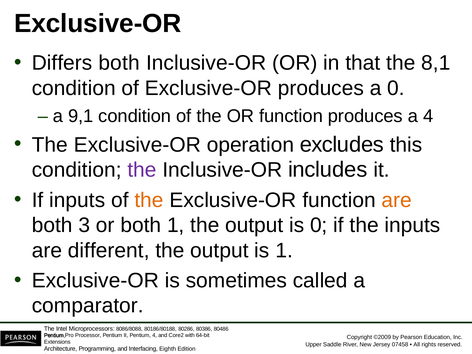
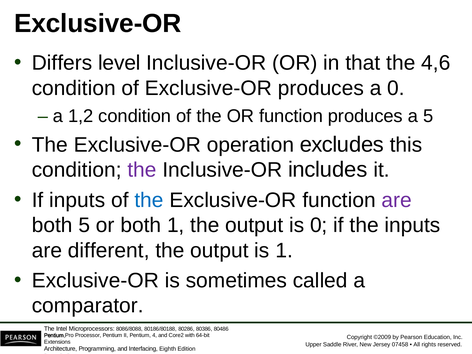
Differs both: both -> level (119, 63)
8,1: 8,1 -> 4,6 (436, 63)
9,1: 9,1 -> 1,2 (81, 116)
a 4: 4 -> 5 (428, 116)
the colour: orange -> blue (149, 200)
are colour: orange -> purple (397, 200)
both 3: 3 -> 5 (84, 225)
